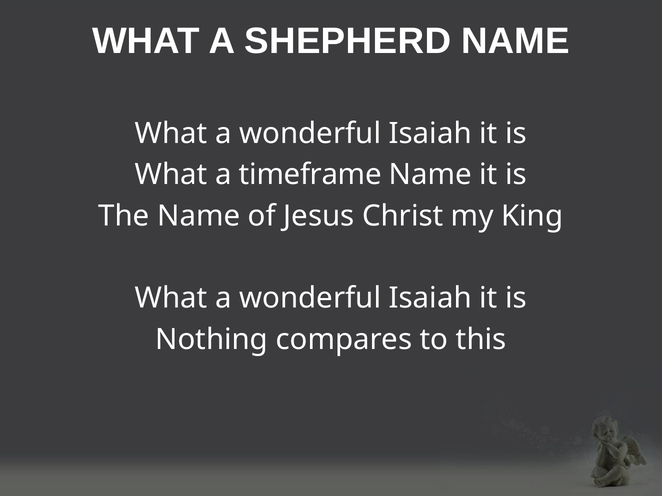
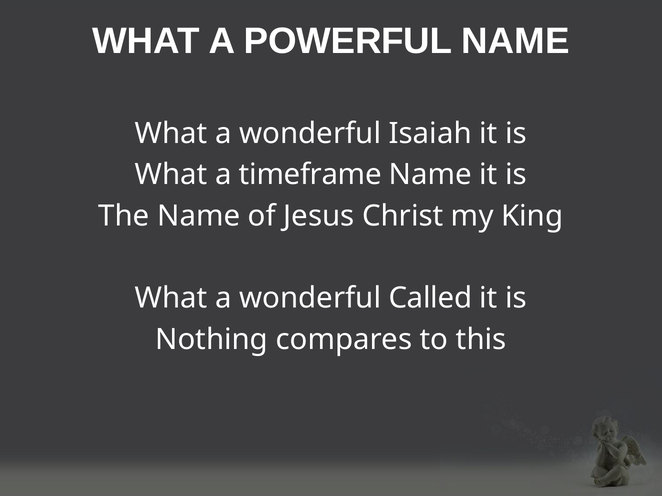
SHEPHERD: SHEPHERD -> POWERFUL (348, 41)
Isaiah: Isaiah -> Called (430, 299)
